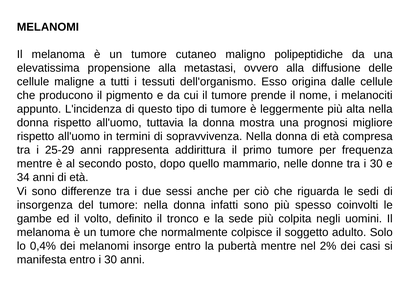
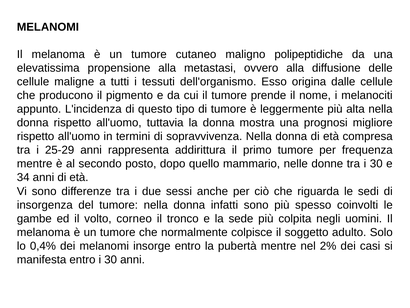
definito: definito -> corneo (134, 218)
